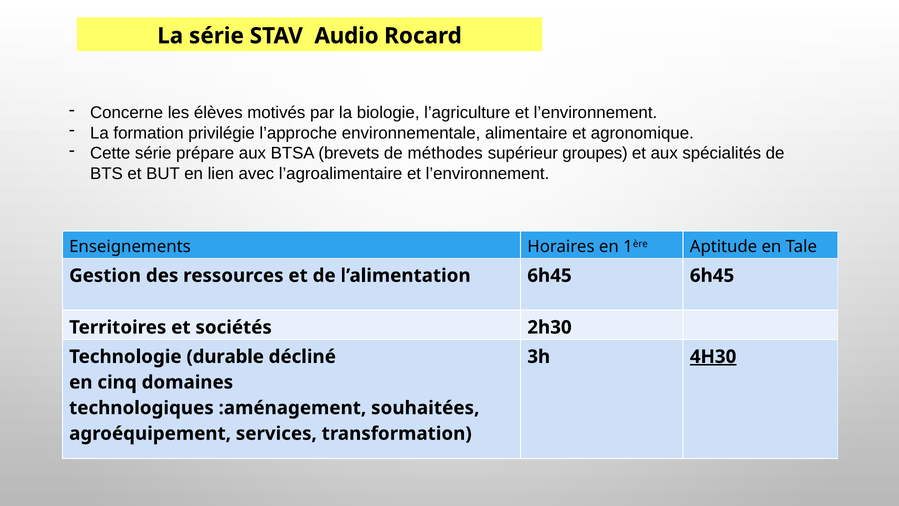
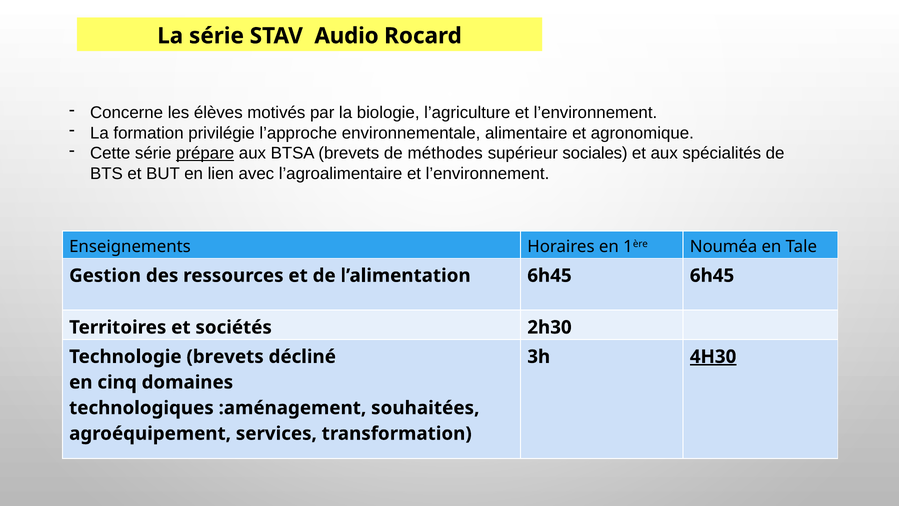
prépare underline: none -> present (205, 153)
groupes: groupes -> sociales (595, 153)
Aptitude: Aptitude -> Nouméa (724, 247)
Technologie durable: durable -> brevets (225, 356)
